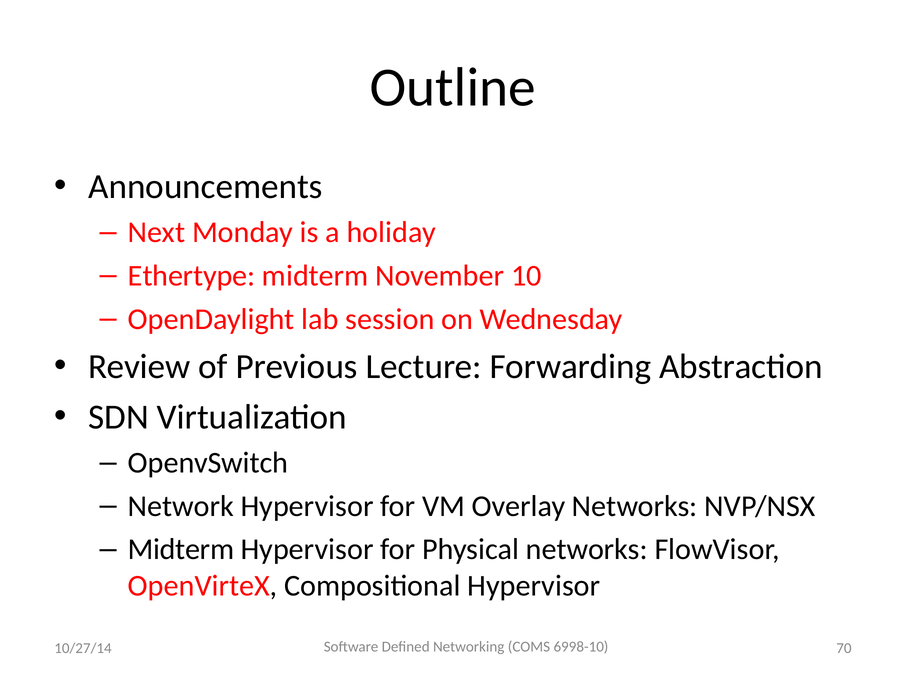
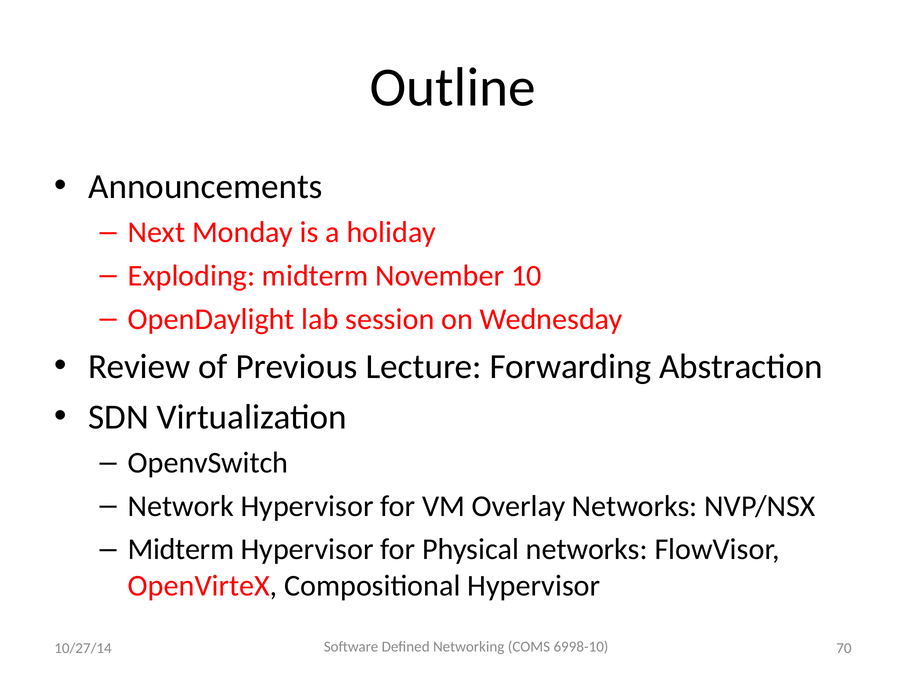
Ethertype: Ethertype -> Exploding (192, 276)
